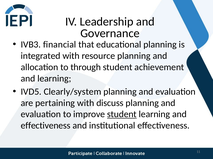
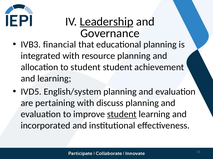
Leadership underline: none -> present (107, 22)
to through: through -> student (86, 67)
Clearly/system: Clearly/system -> English/system (72, 92)
effectiveness: effectiveness -> incorporated (46, 126)
